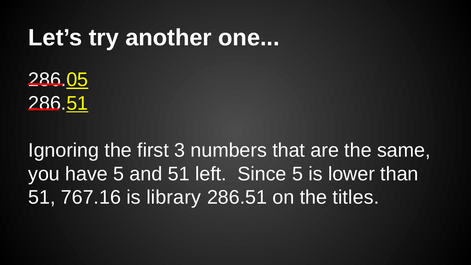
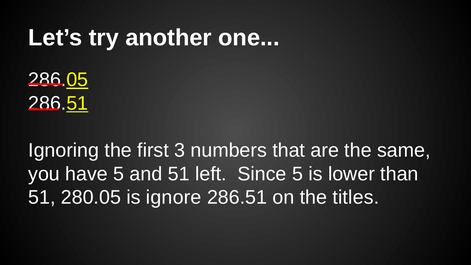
767.16: 767.16 -> 280.05 (91, 197)
library: library -> ignore (174, 197)
